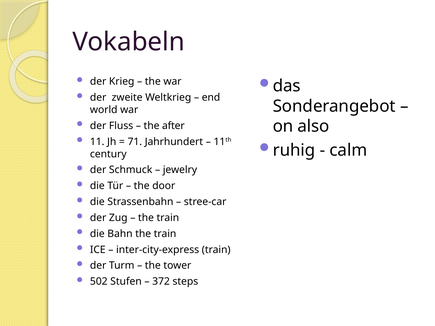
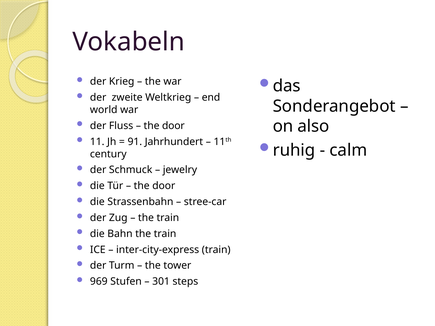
after: after -> door (173, 126)
71: 71 -> 91 (135, 142)
502: 502 -> 969 (99, 282)
372: 372 -> 301 (161, 282)
